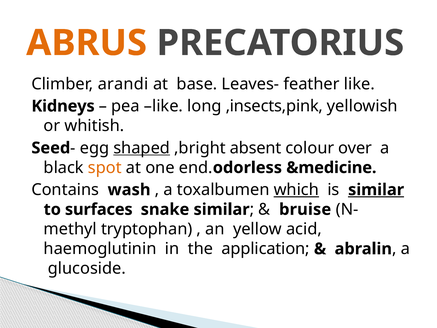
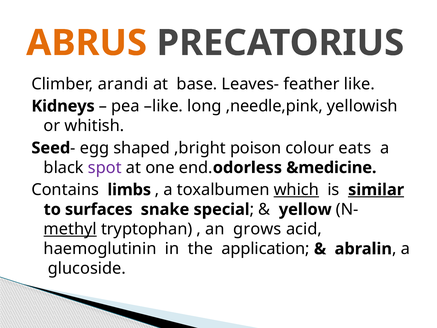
,insects,pink: ,insects,pink -> ,needle,pink (274, 106)
shaped underline: present -> none (142, 148)
absent: absent -> poison (256, 148)
over: over -> eats (355, 148)
spot colour: orange -> purple (105, 168)
wash: wash -> limbs (129, 190)
snake similar: similar -> special (222, 209)
bruise: bruise -> yellow (305, 209)
methyl underline: none -> present (70, 229)
yellow: yellow -> grows (257, 229)
